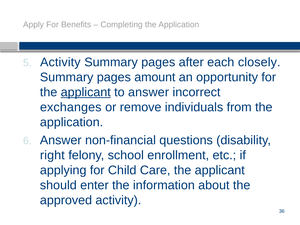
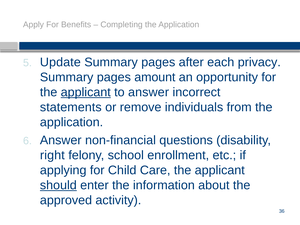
Activity: Activity -> Update (60, 62)
closely: closely -> privacy (259, 62)
exchanges: exchanges -> statements (71, 107)
should underline: none -> present (58, 185)
